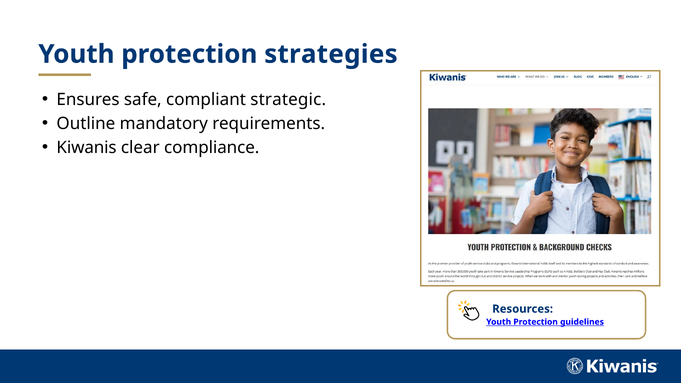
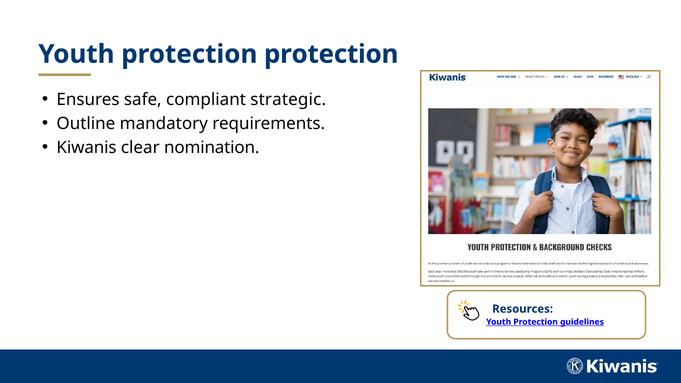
protection strategies: strategies -> protection (331, 54)
compliance: compliance -> nomination (212, 147)
